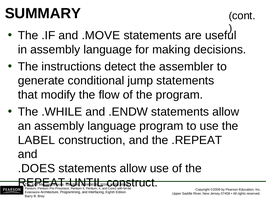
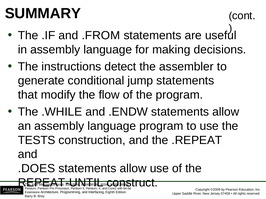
.MOVE: .MOVE -> .FROM (101, 35)
LABEL: LABEL -> TESTS (37, 140)
